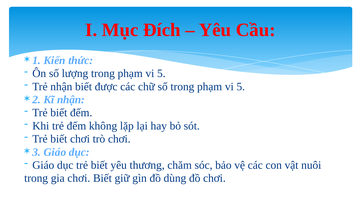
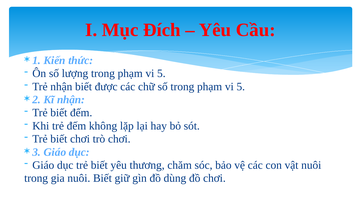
gia chơi: chơi -> nuôi (79, 178)
